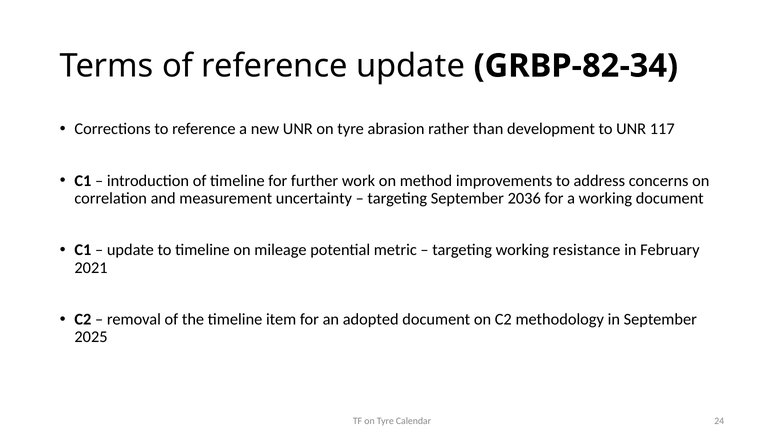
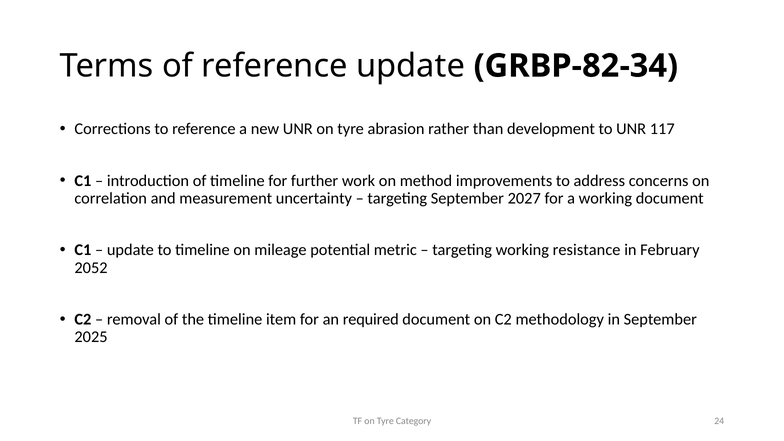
2036: 2036 -> 2027 (524, 198)
2021: 2021 -> 2052 (91, 268)
adopted: adopted -> required (371, 319)
Calendar: Calendar -> Category (413, 421)
